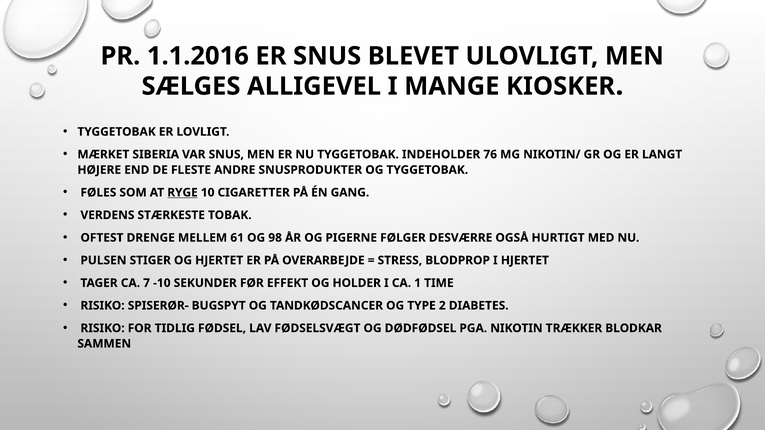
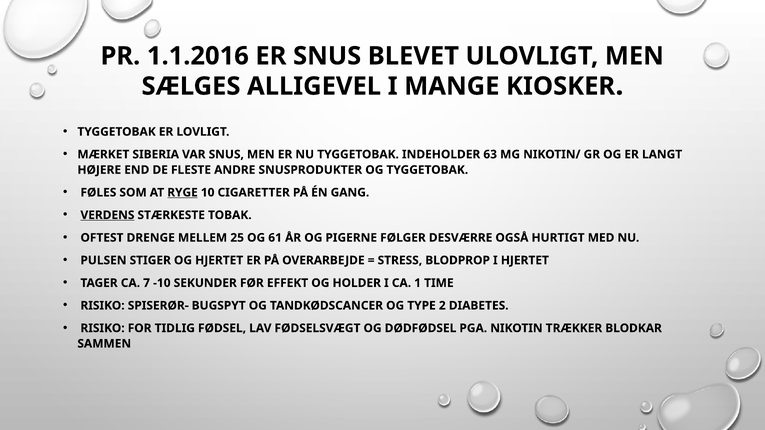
76: 76 -> 63 (490, 155)
VERDENS underline: none -> present (107, 215)
61: 61 -> 25 (237, 238)
98: 98 -> 61 (275, 238)
